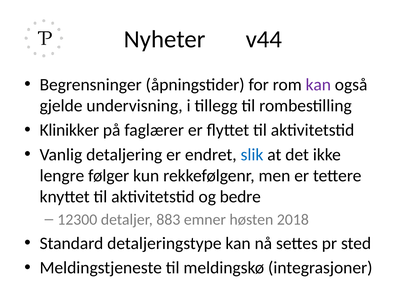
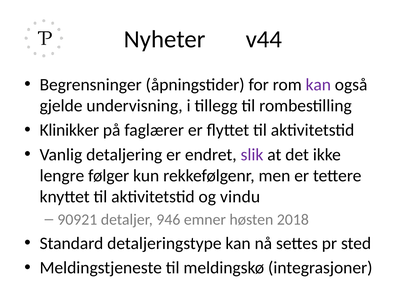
slik colour: blue -> purple (252, 155)
bedre: bedre -> vindu (240, 197)
12300: 12300 -> 90921 (77, 220)
883: 883 -> 946 (168, 220)
